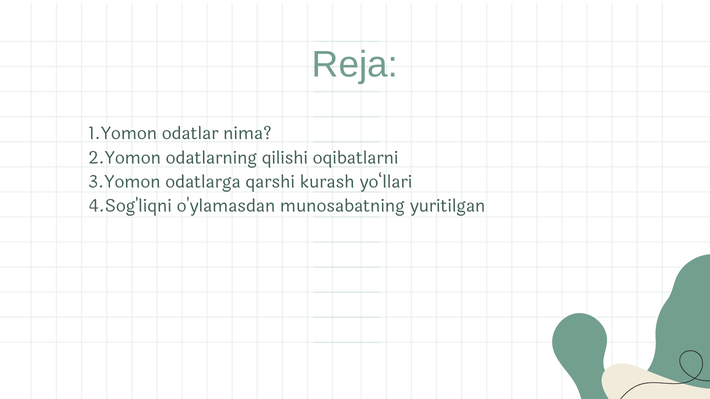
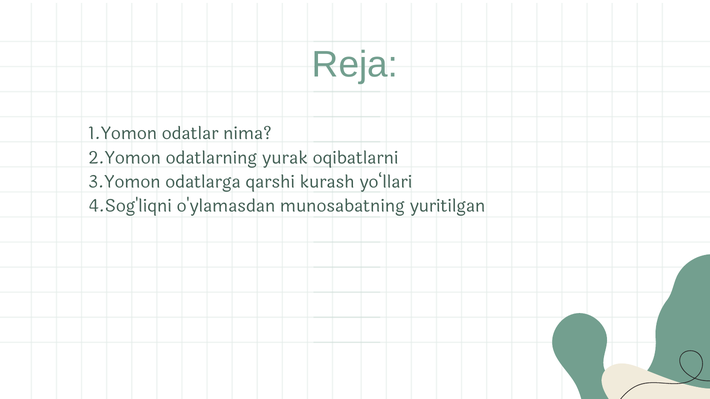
qilishi: qilishi -> yurak (285, 158)
